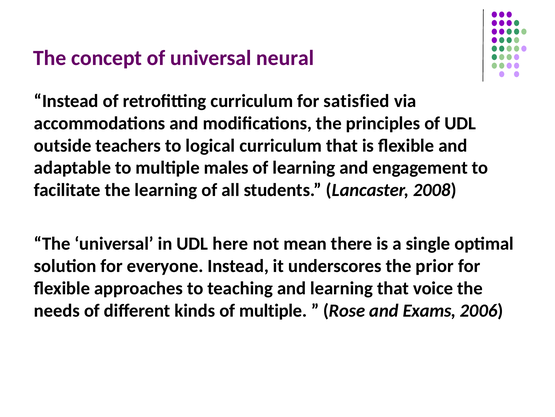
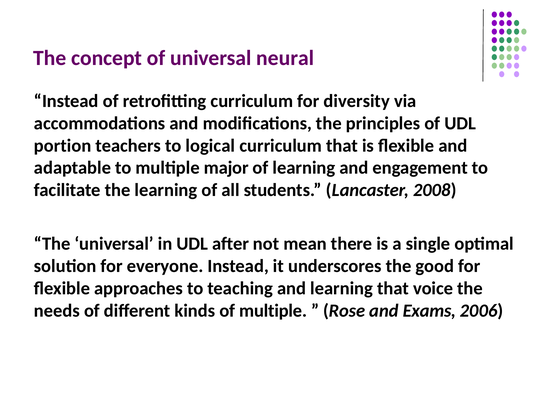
satisfied: satisfied -> diversity (357, 101)
outside: outside -> portion (63, 145)
males: males -> major (226, 168)
here: here -> after (231, 243)
prior: prior -> good (435, 266)
